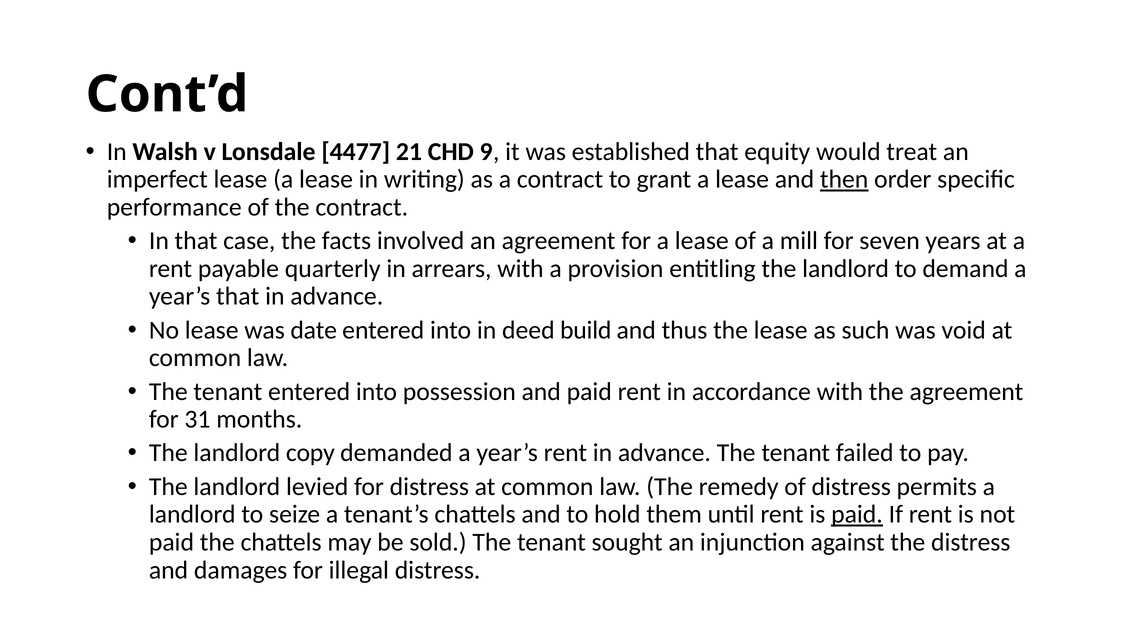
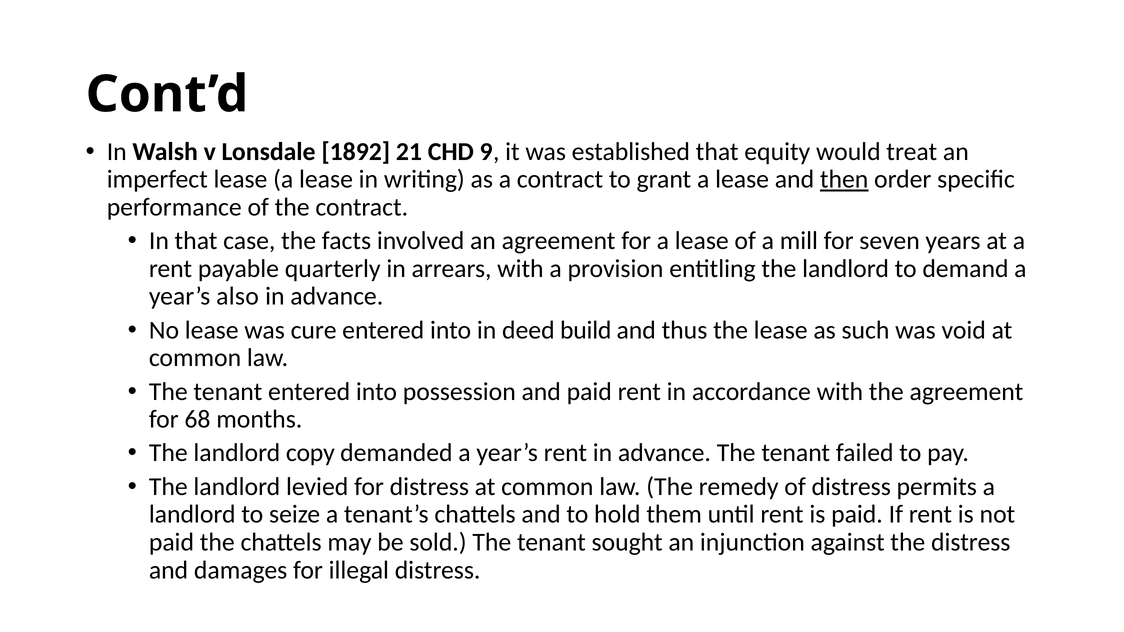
4477: 4477 -> 1892 (356, 152)
year’s that: that -> also (238, 297)
date: date -> cure (314, 330)
31: 31 -> 68 (197, 420)
paid underline: present -> none (857, 515)
